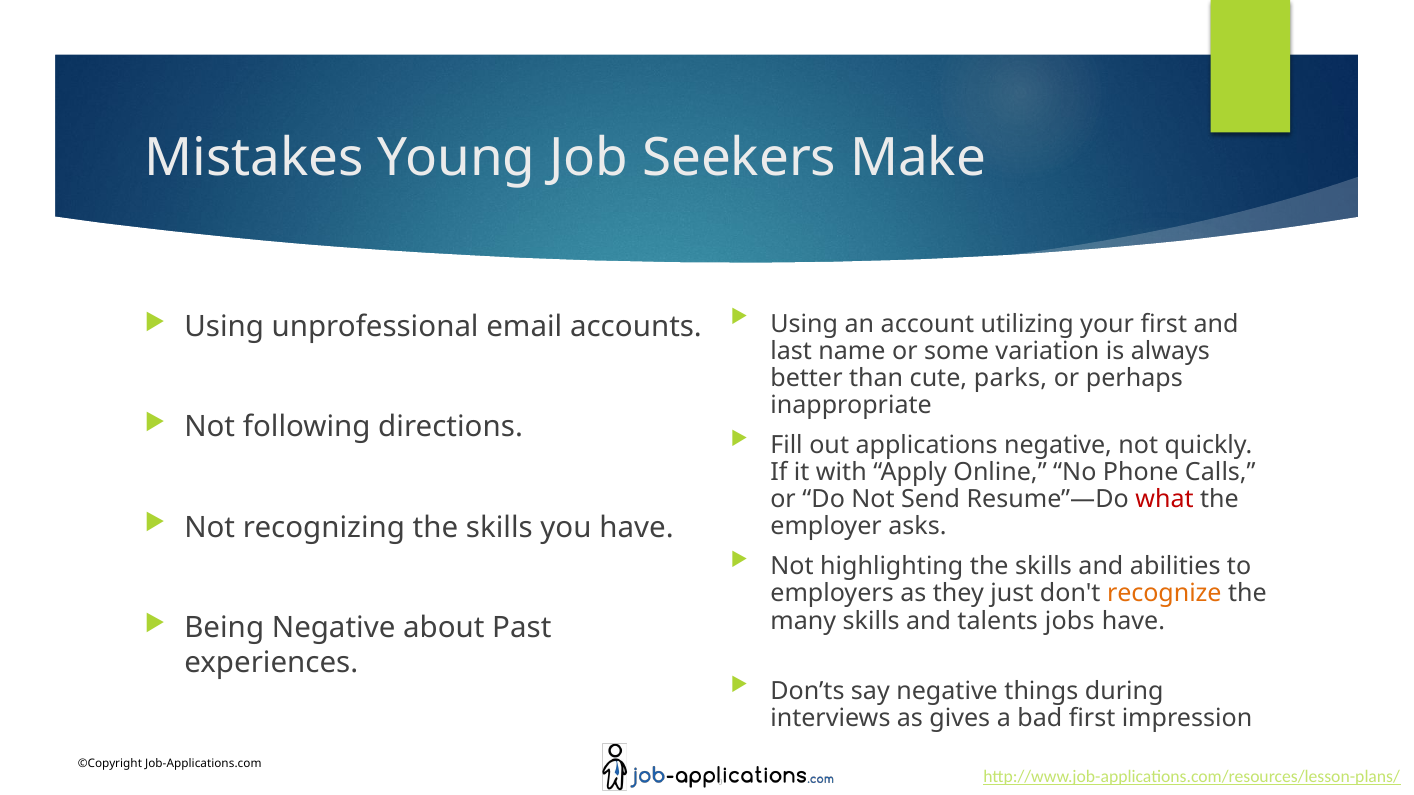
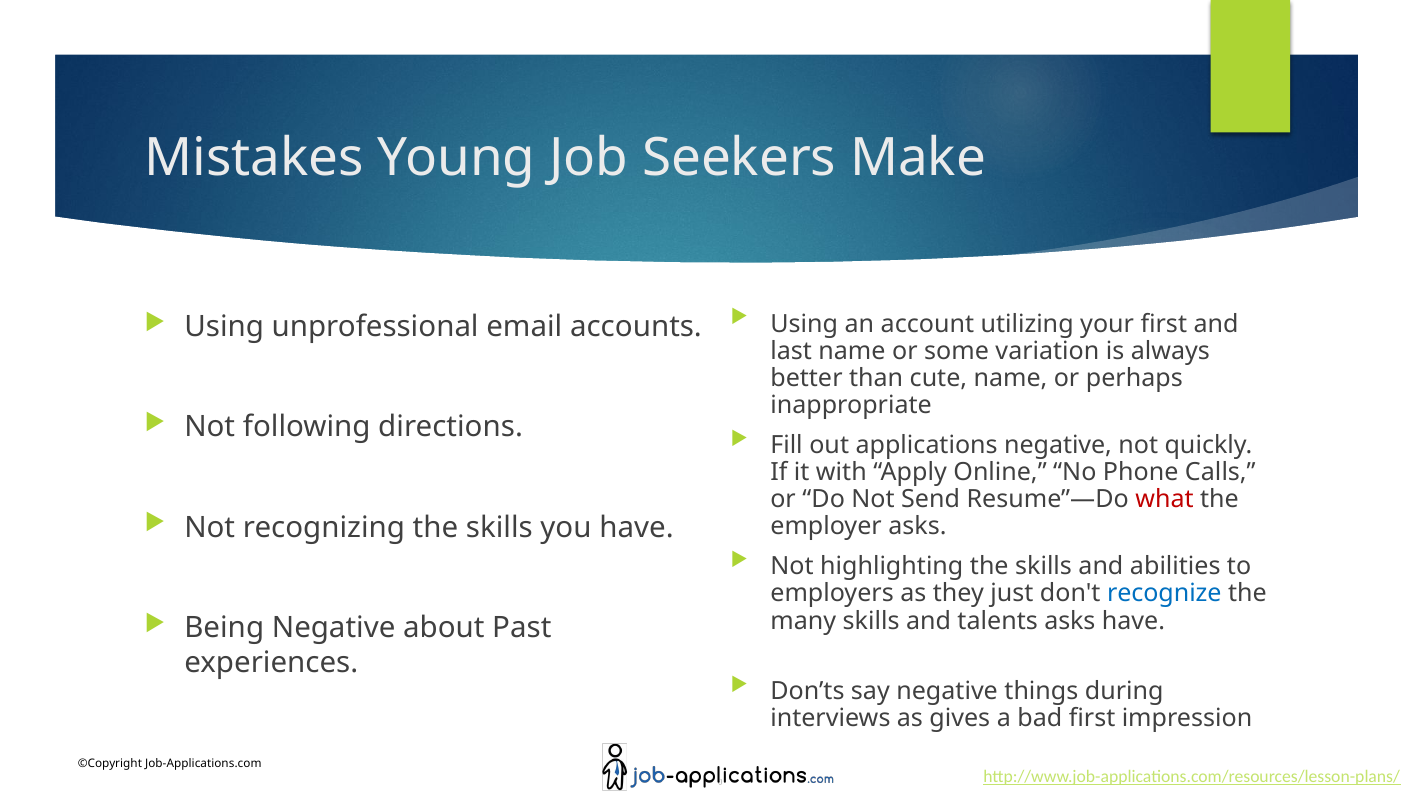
cute parks: parks -> name (1011, 378)
recognize colour: orange -> blue (1164, 594)
talents jobs: jobs -> asks (1070, 621)
